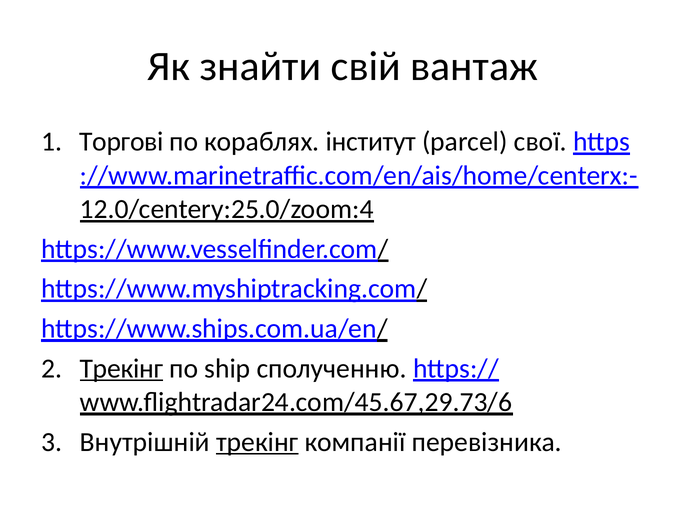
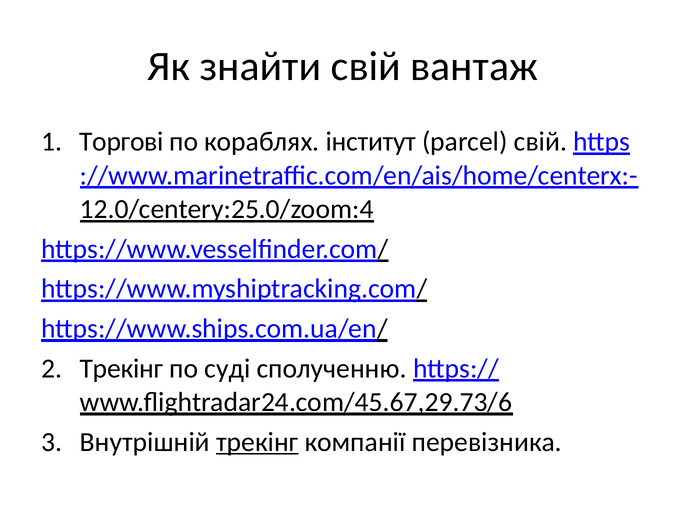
parcel свої: свої -> свій (540, 142)
Трекінг underline: present -> none (121, 369)
ship: ship -> суді (227, 369)
